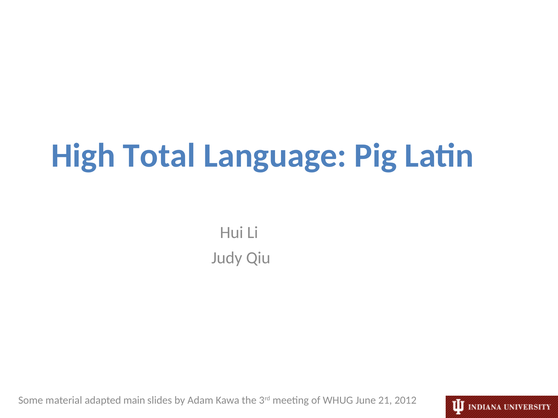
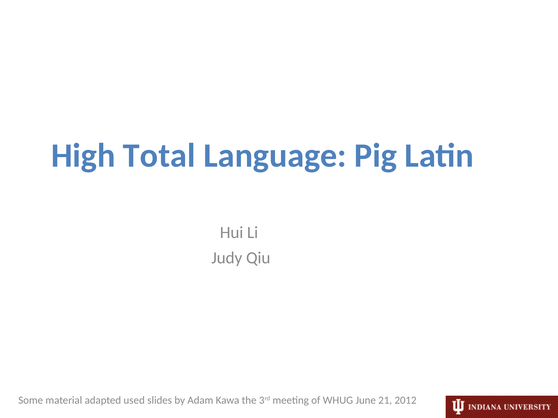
main: main -> used (134, 401)
